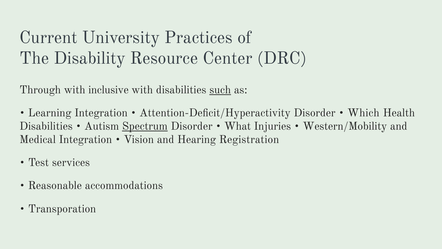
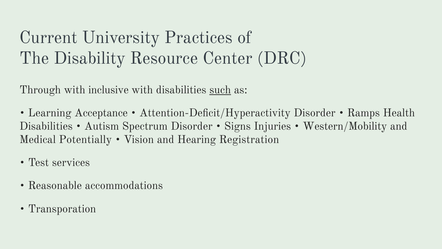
Learning Integration: Integration -> Acceptance (101, 113)
Which: Which -> Ramps (364, 113)
Spectrum underline: present -> none (145, 126)
What: What -> Signs (237, 126)
Medical Integration: Integration -> Potentially (85, 139)
